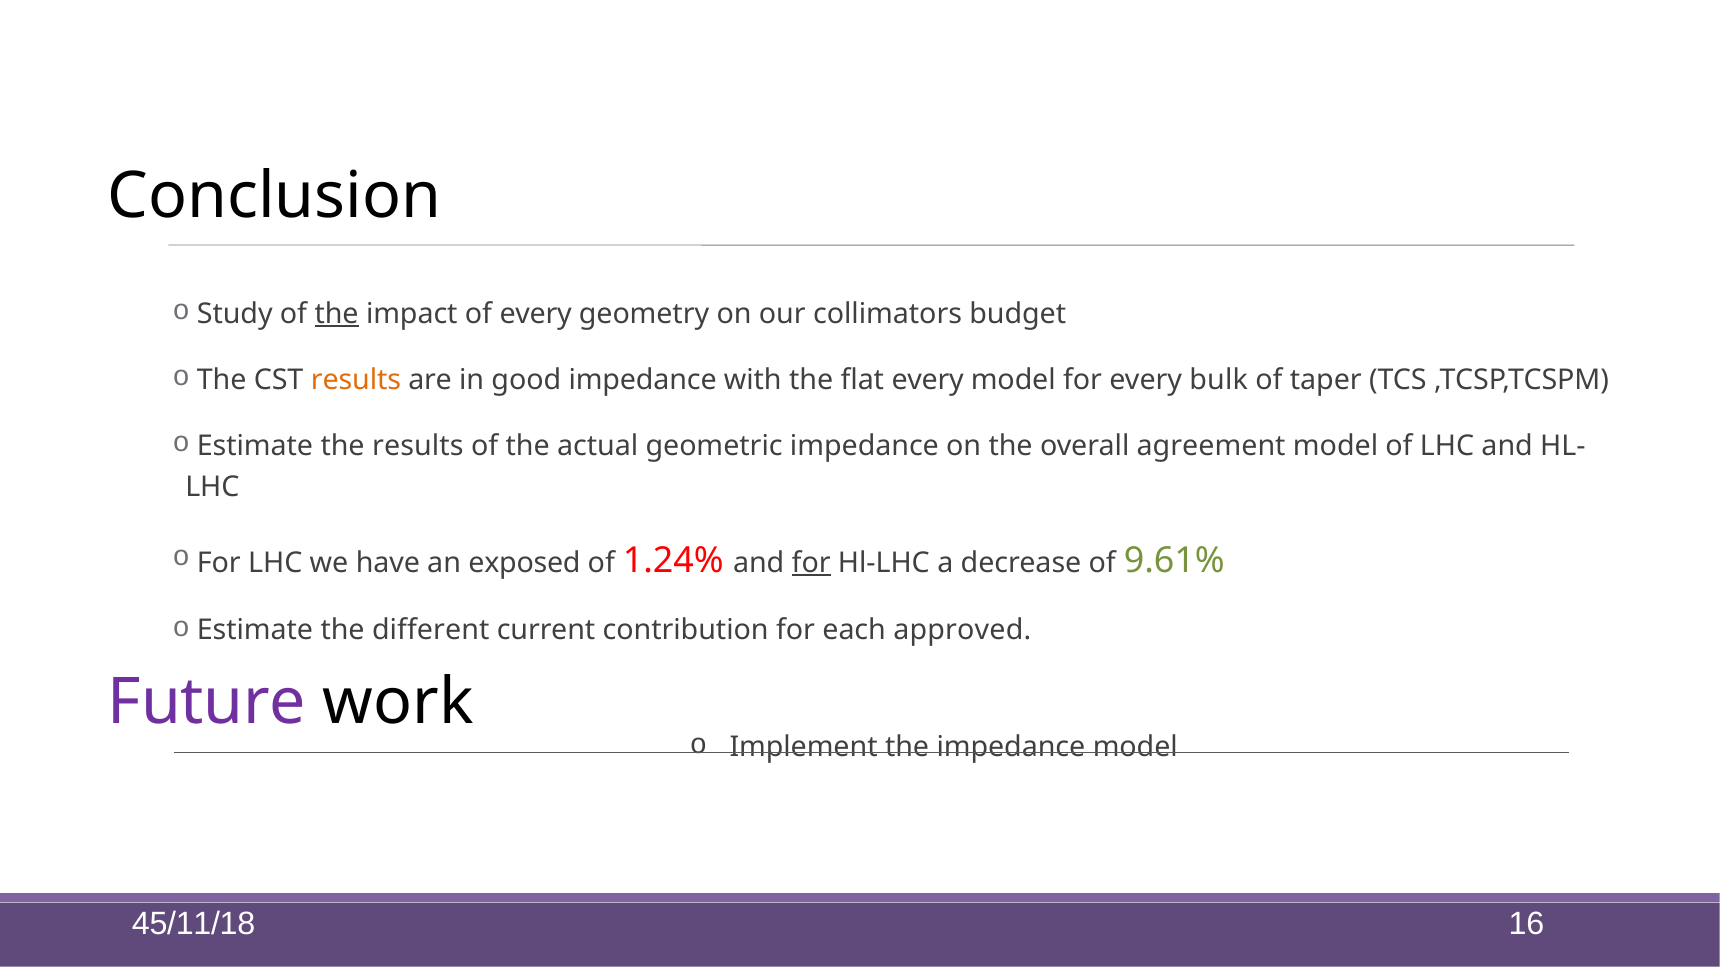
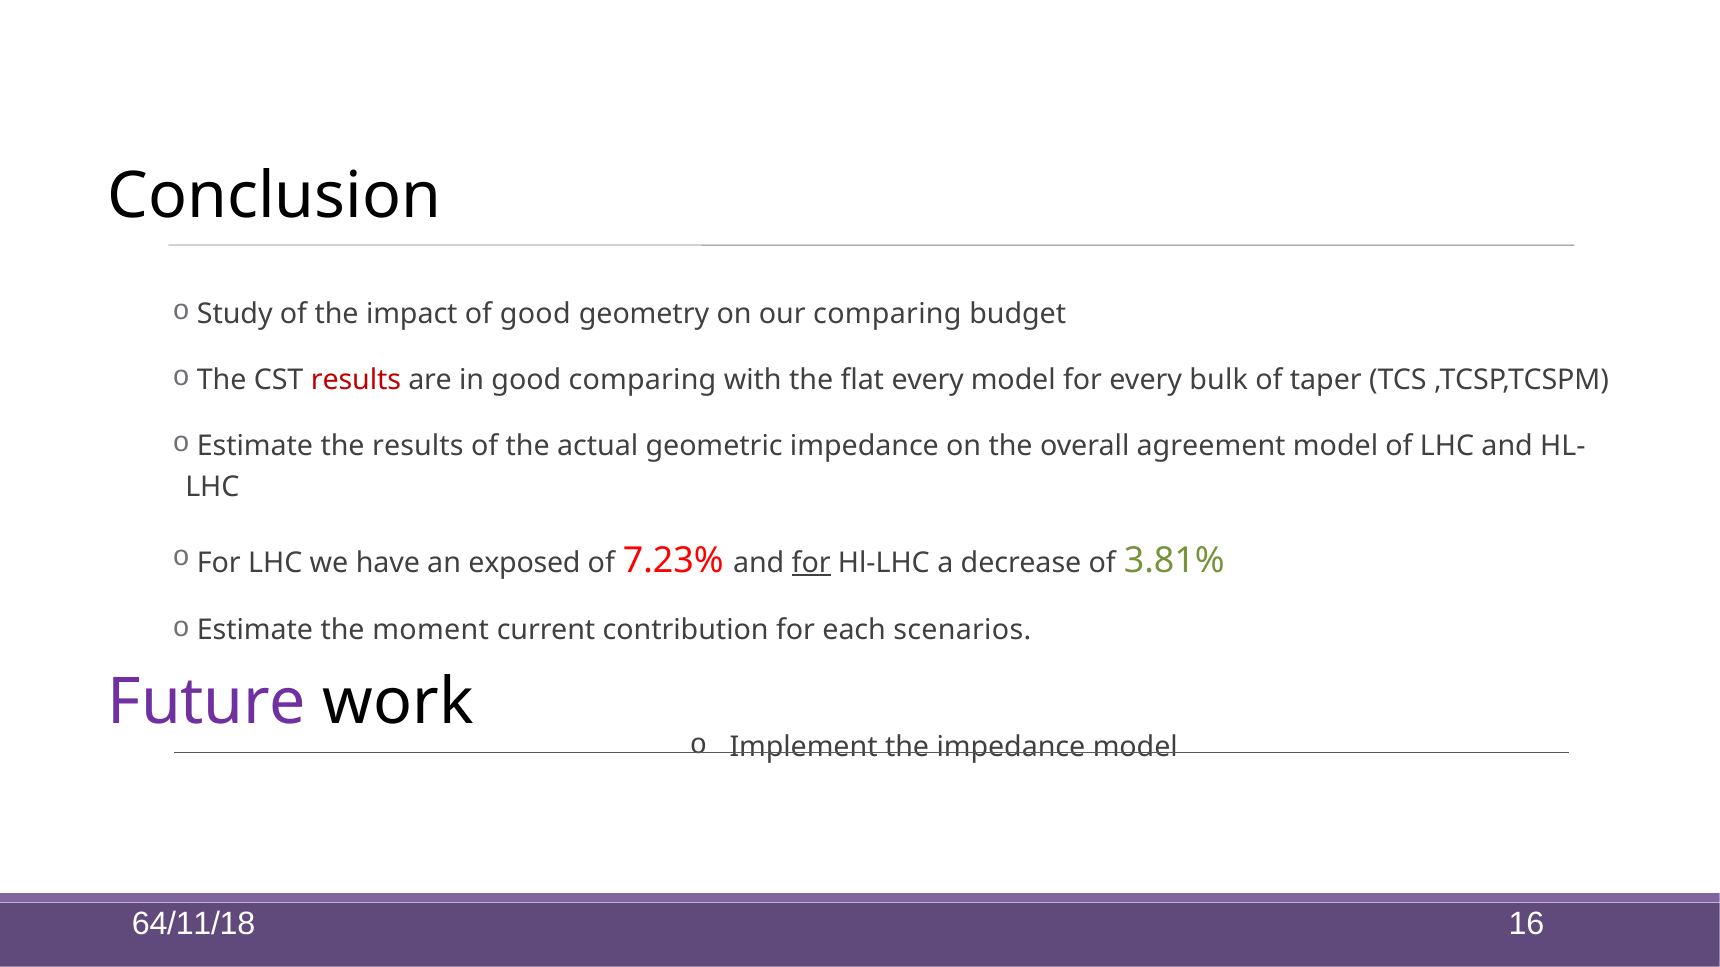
the underline: present -> none (337, 314)
of every: every -> good (535, 314)
our collimators: collimators -> comparing (887, 314)
results colour: orange -> red (356, 380)
good impedance: impedance -> comparing (642, 380)
1.24%: 1.24% -> 7.23% (673, 561)
9.61%: 9.61% -> 3.81% (1174, 561)
different: different -> moment (431, 631)
approved: approved -> scenarios (962, 631)
45/11/18: 45/11/18 -> 64/11/18 (194, 925)
